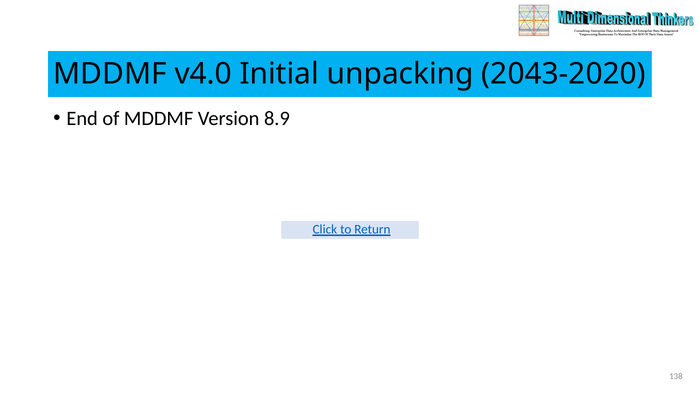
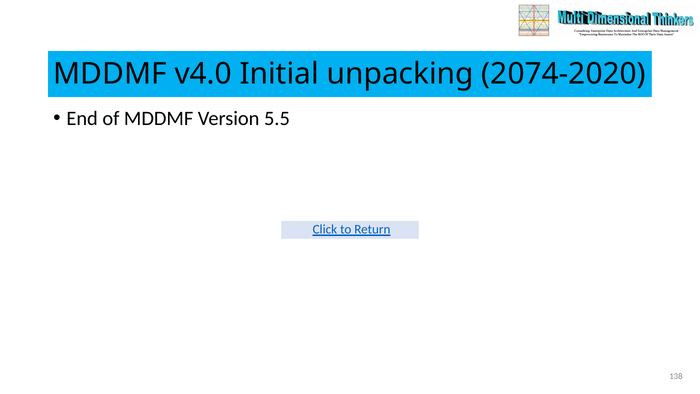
2043-2020: 2043-2020 -> 2074-2020 (564, 74)
8.9: 8.9 -> 5.5 (277, 118)
